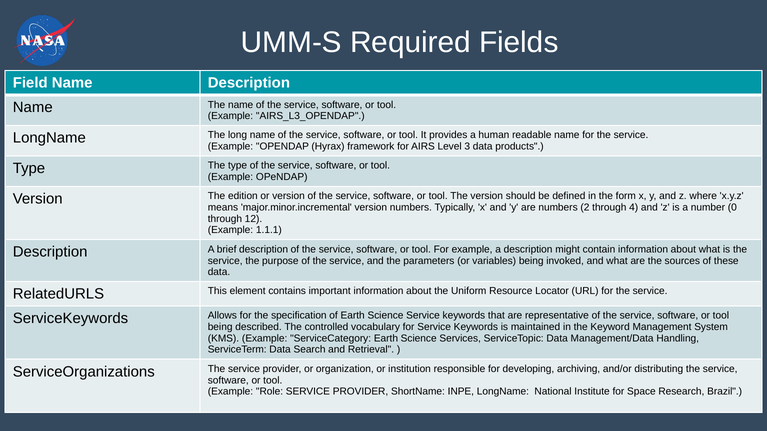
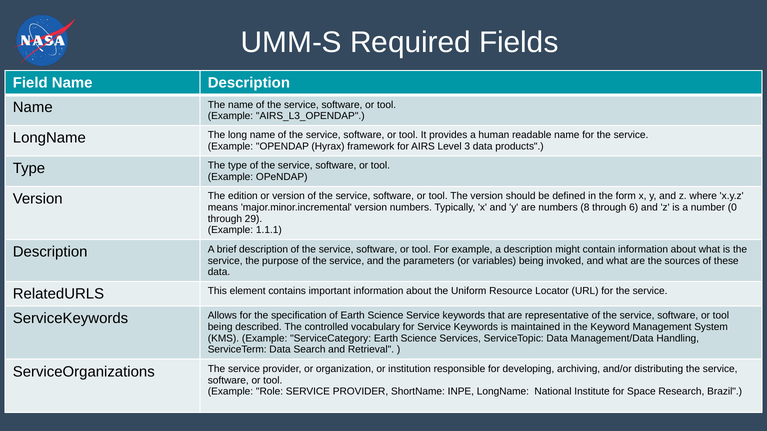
2: 2 -> 8 (585, 208)
4: 4 -> 6 (634, 208)
12: 12 -> 29 (253, 219)
